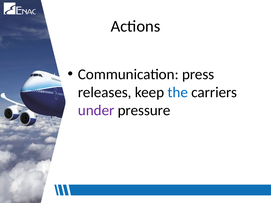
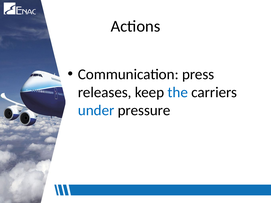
under colour: purple -> blue (96, 110)
